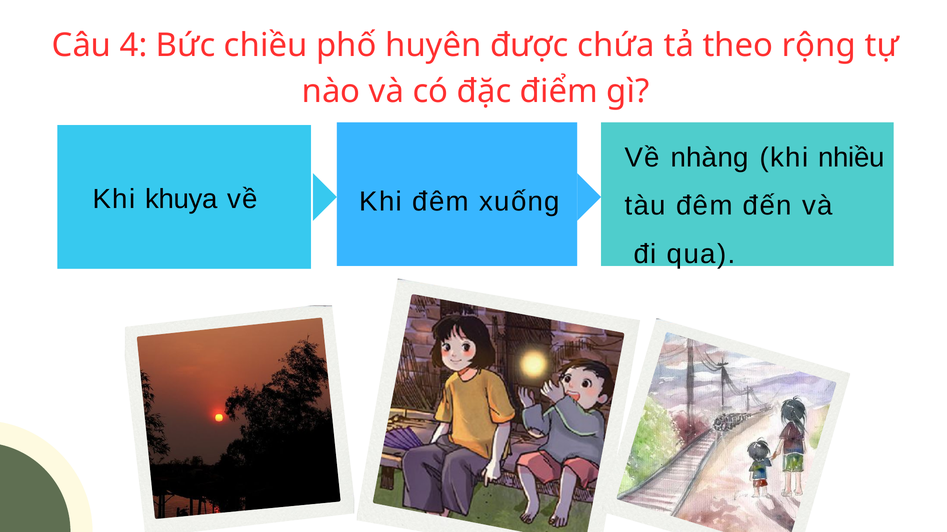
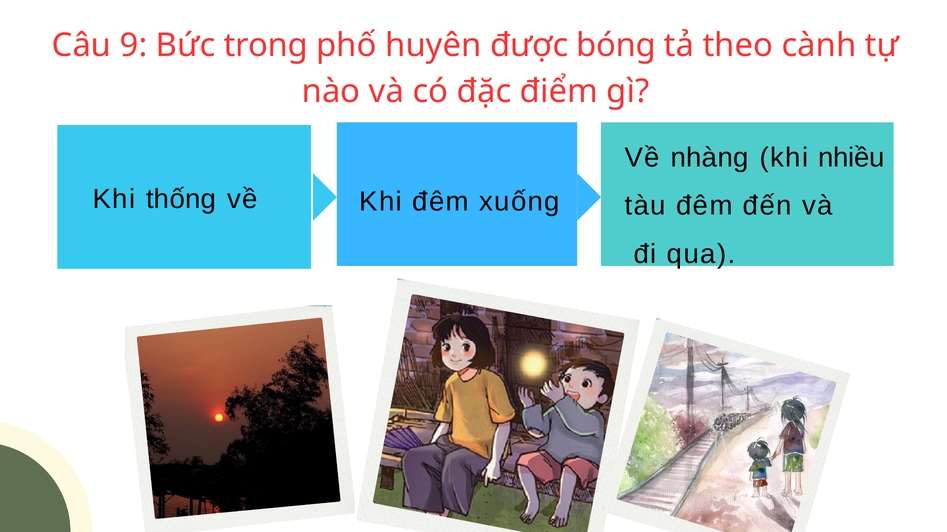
4: 4 -> 9 (134, 46)
chiều: chiều -> trong (266, 46)
chứa: chứa -> bóng (616, 46)
rộng: rộng -> cành (819, 46)
khuya: khuya -> thống (181, 199)
